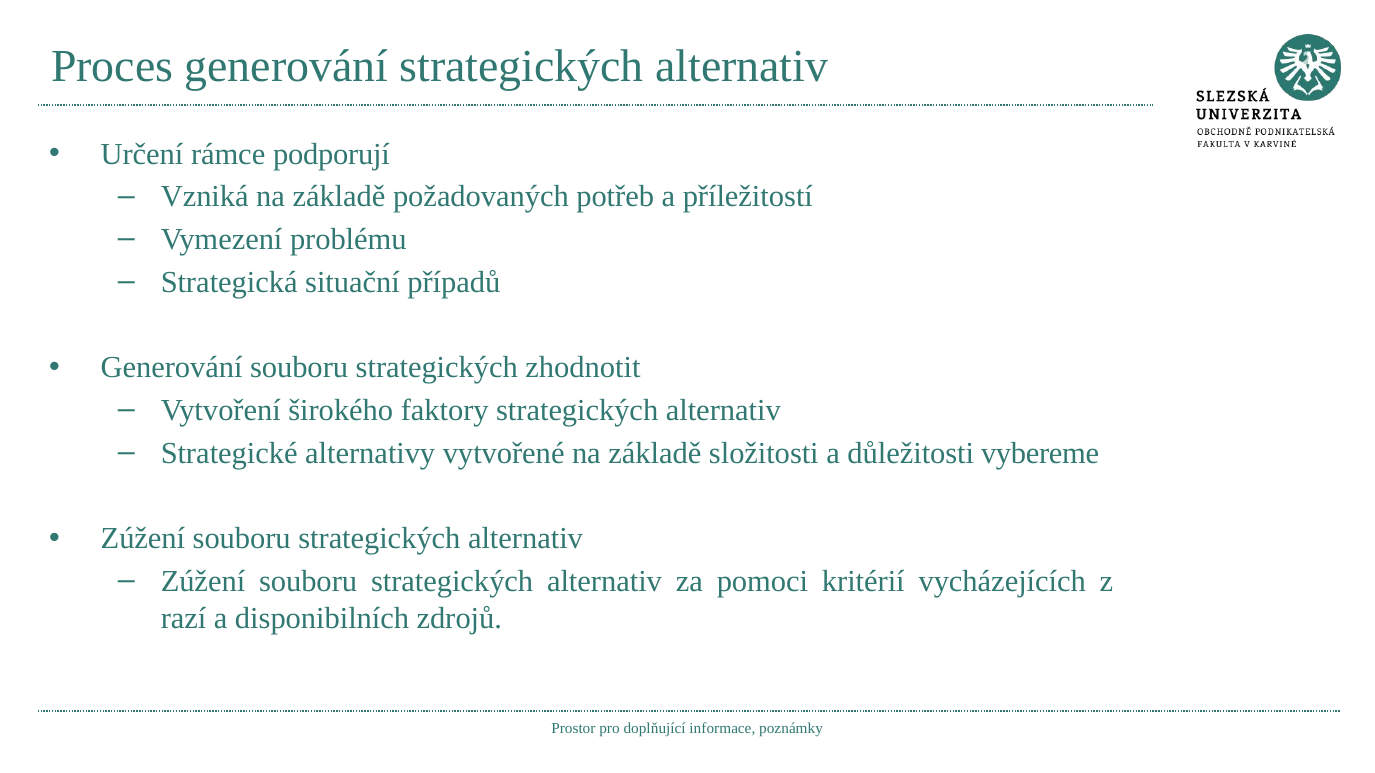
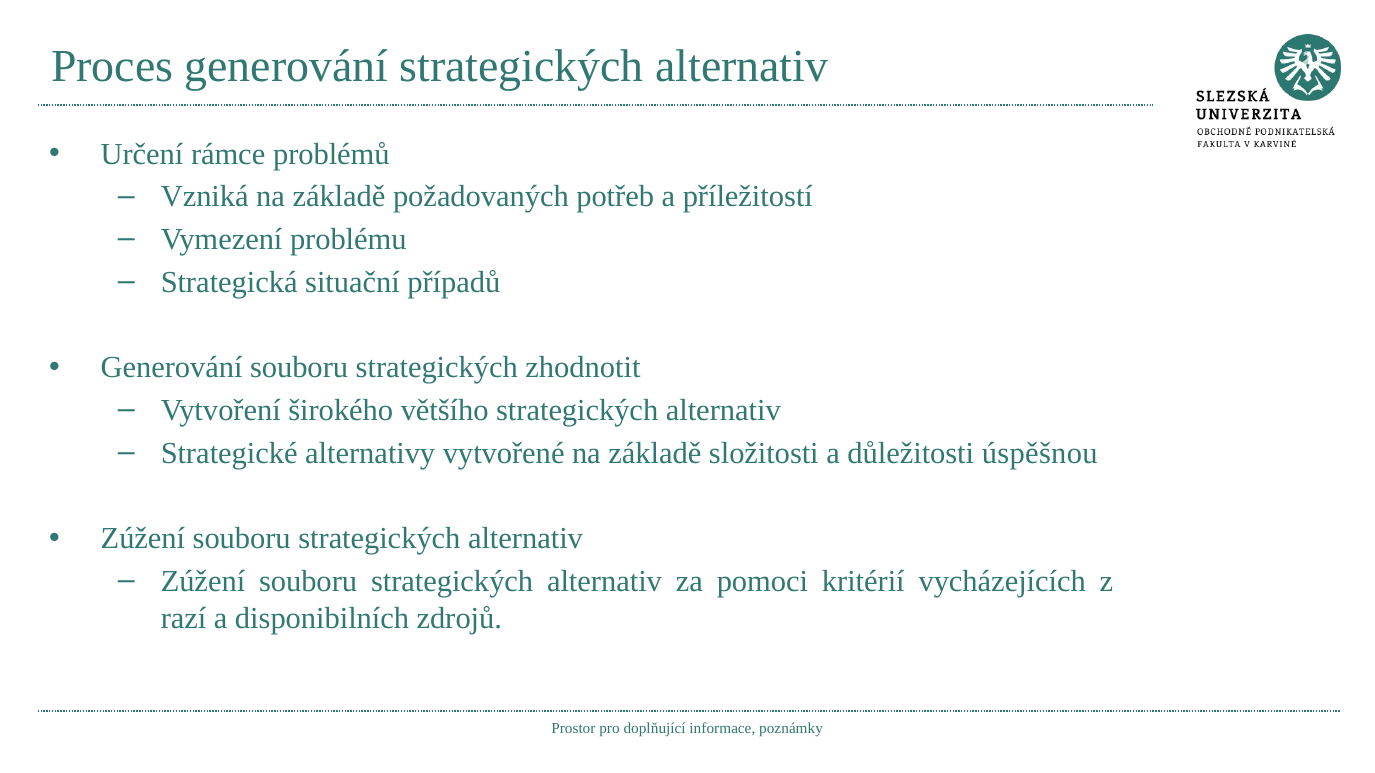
podporují: podporují -> problémů (331, 154)
faktory: faktory -> většího (445, 411)
vybereme: vybereme -> úspěšnou (1040, 454)
